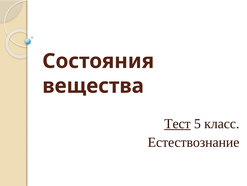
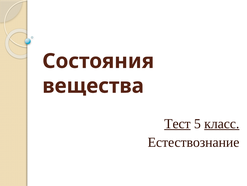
класс underline: none -> present (222, 123)
